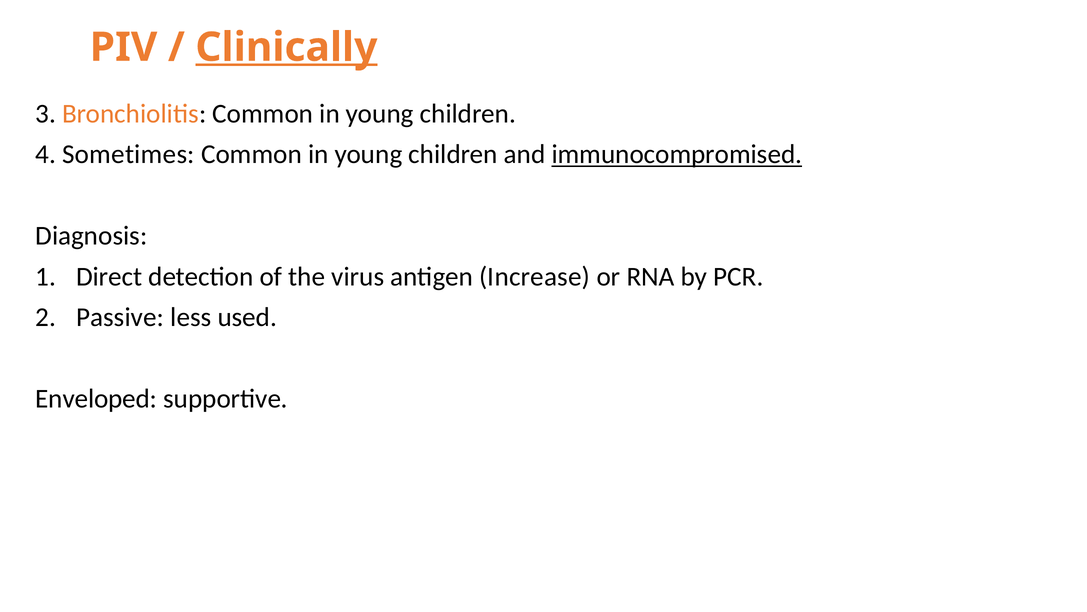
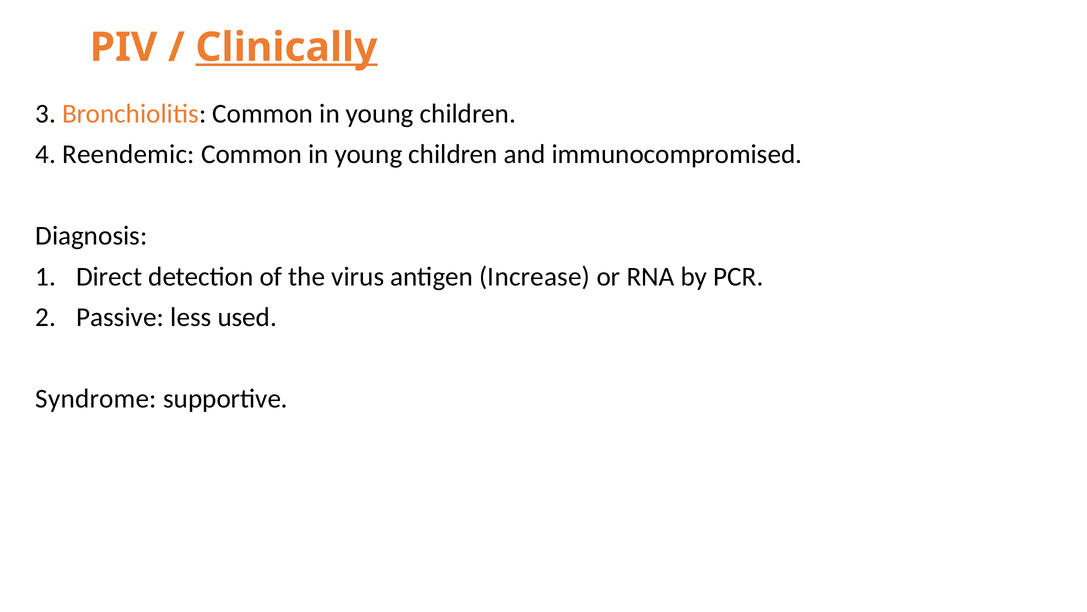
Sometimes: Sometimes -> Reendemic (128, 154)
immunocompromised underline: present -> none (677, 154)
Enveloped: Enveloped -> Syndrome (96, 398)
